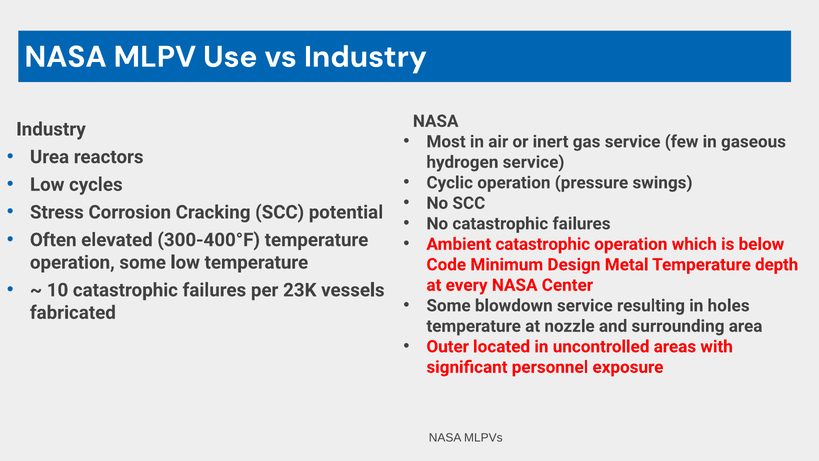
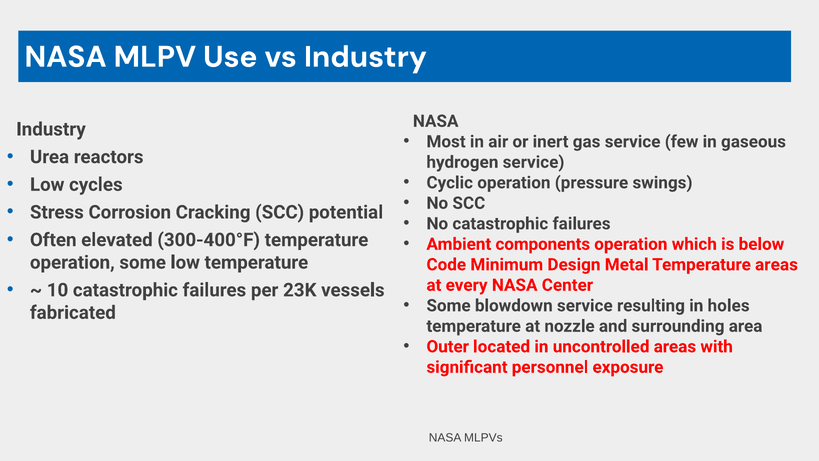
Ambient catastrophic: catastrophic -> components (543, 244)
Temperature depth: depth -> areas (777, 264)
